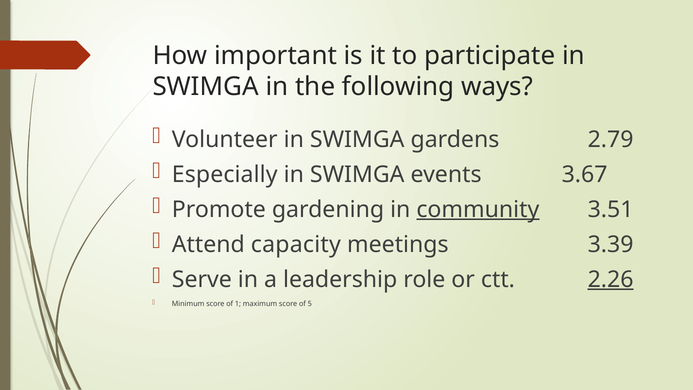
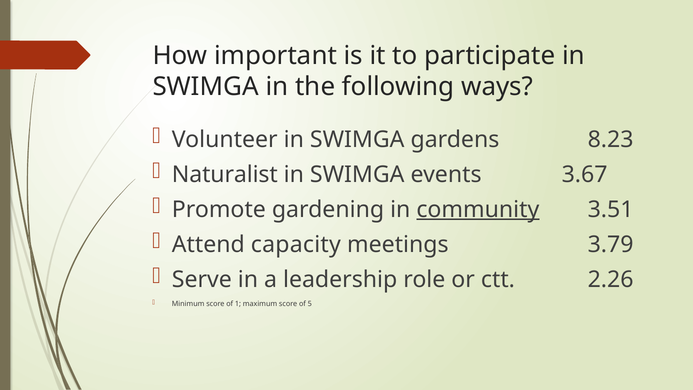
2.79: 2.79 -> 8.23 (611, 139)
Especially: Especially -> Naturalist (225, 174)
3.39: 3.39 -> 3.79 (611, 244)
2.26 underline: present -> none (611, 279)
